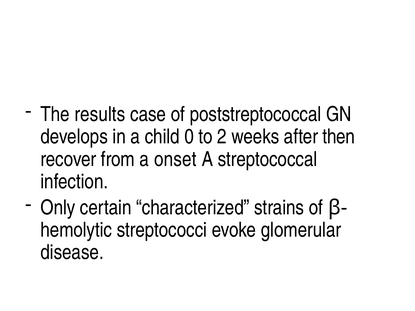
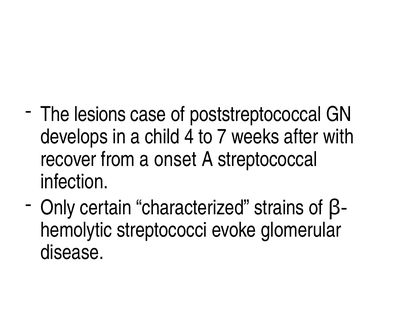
results: results -> lesions (100, 114)
0: 0 -> 4 (189, 137)
2: 2 -> 7 (222, 137)
then: then -> with (339, 137)
